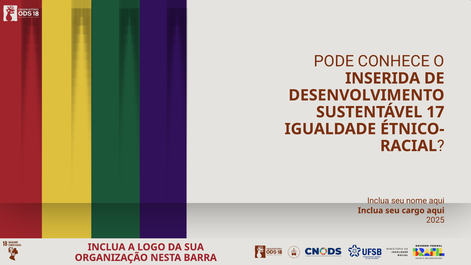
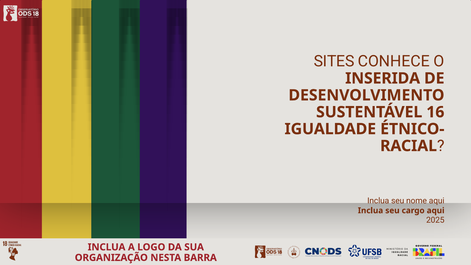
PODE: PODE -> SITES (334, 61)
17: 17 -> 16 (435, 112)
